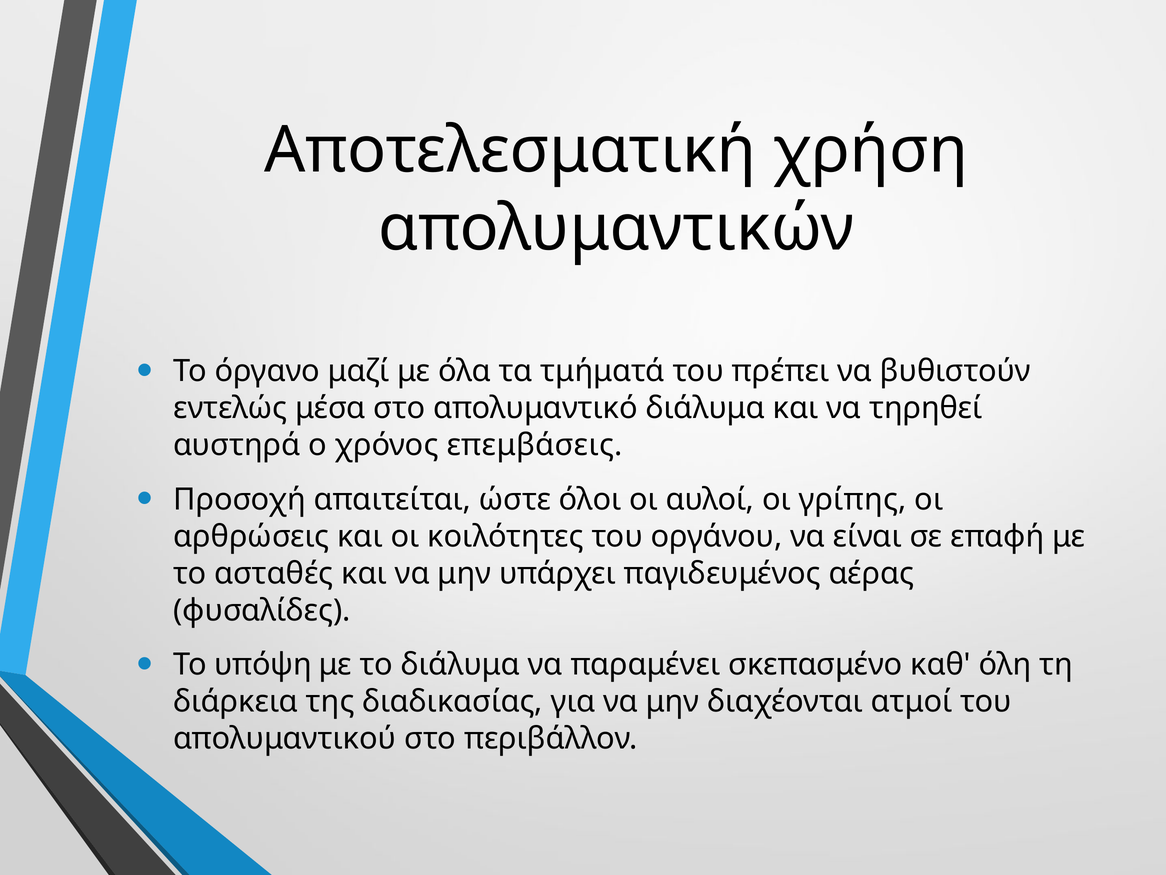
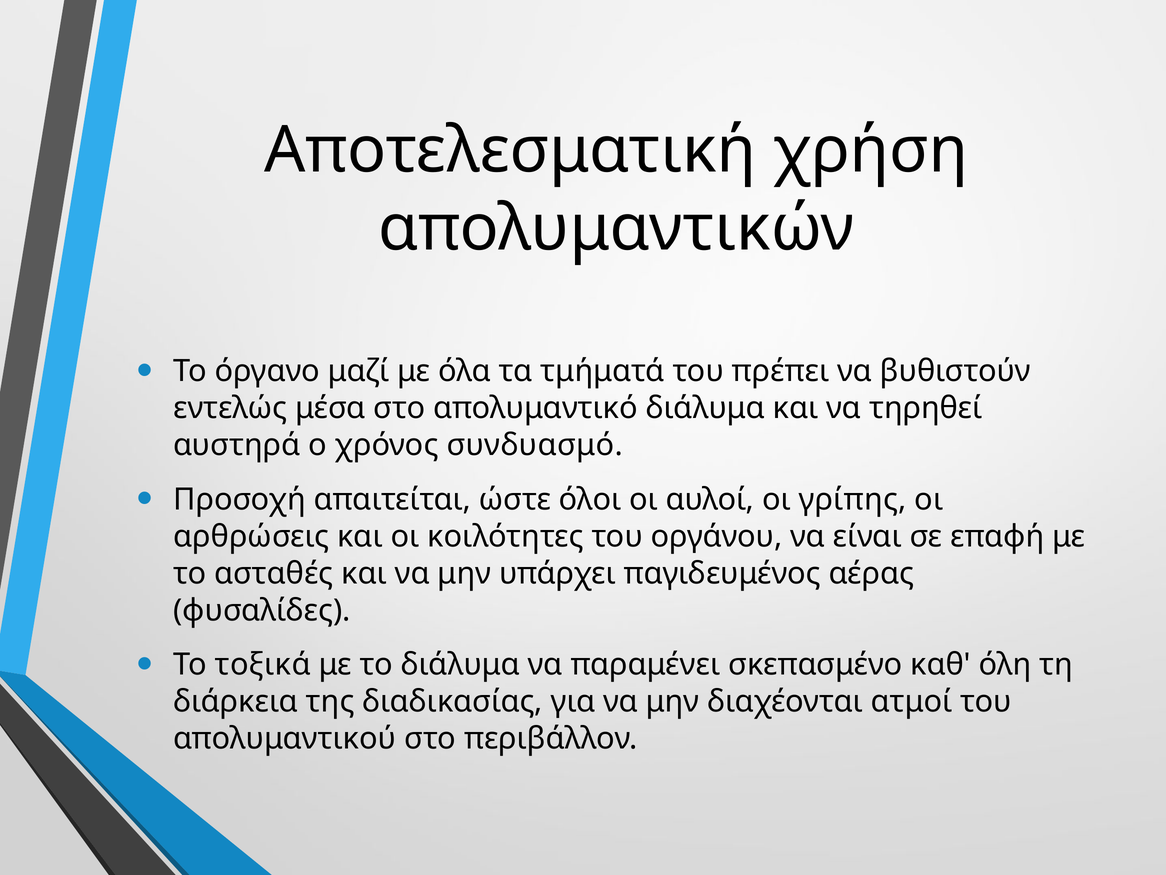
επεμβάσεις: επεμβάσεις -> συνδυασμό (535, 445)
υπόψη: υπόψη -> τοξικά (263, 664)
